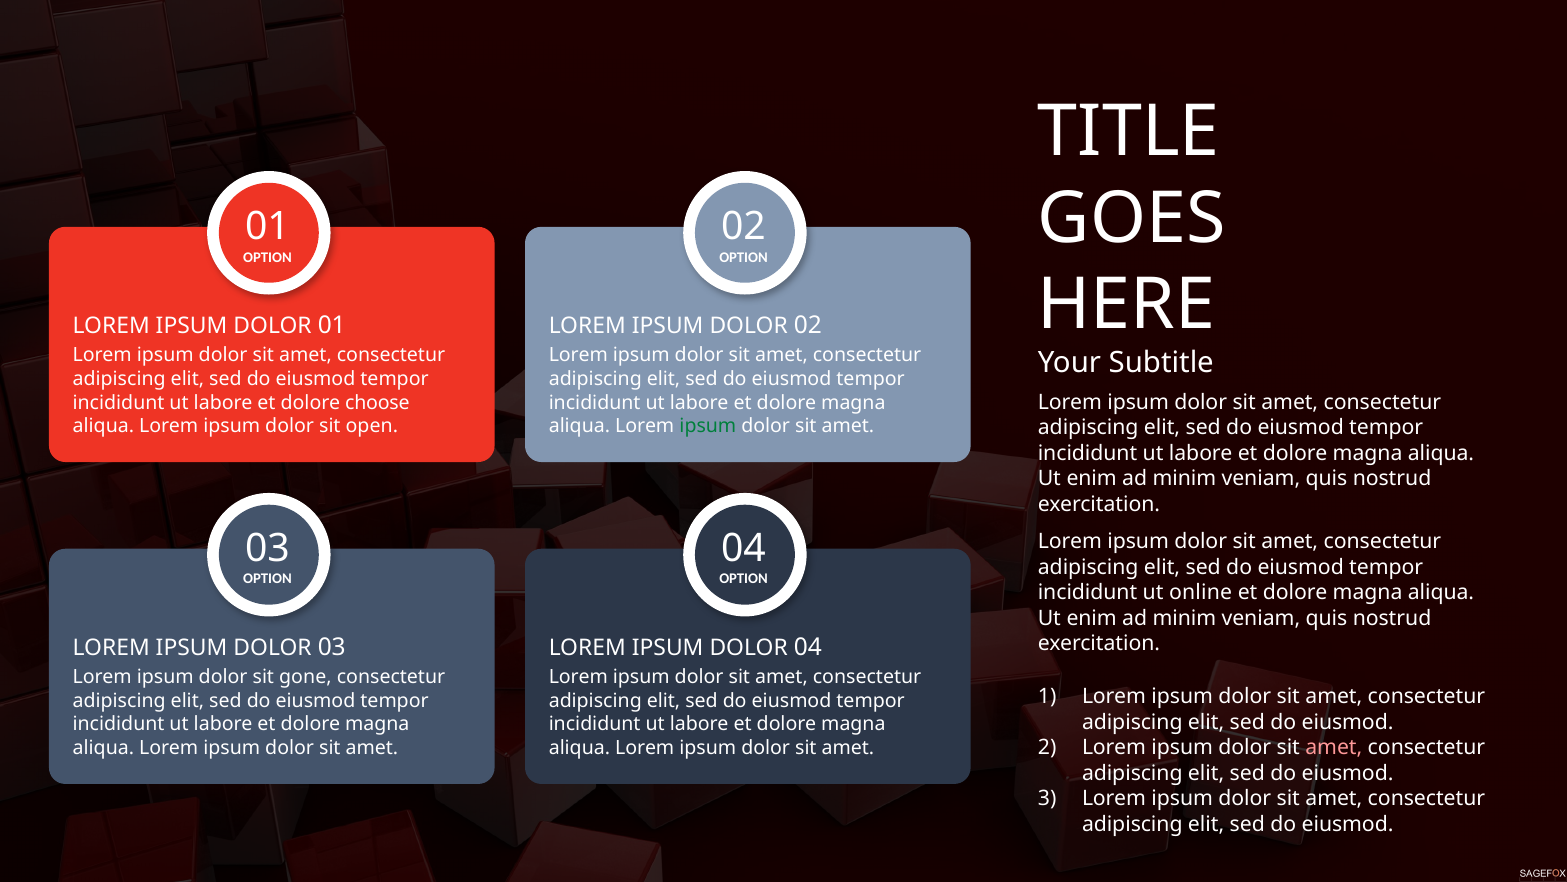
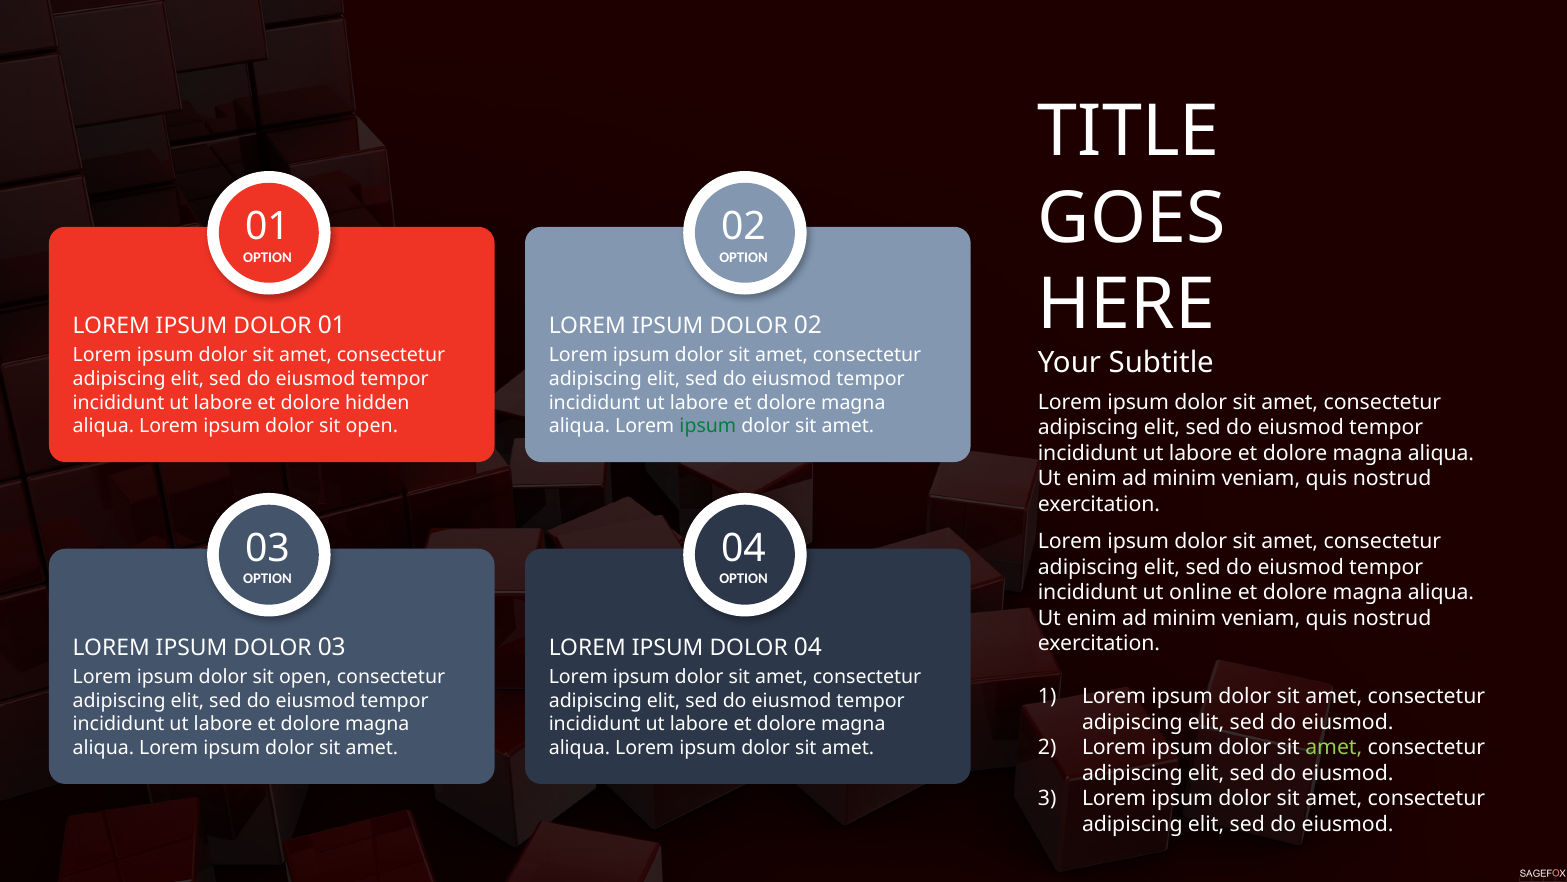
choose: choose -> hidden (377, 402)
gone: gone -> open (305, 677)
amet colour: pink -> light green (1334, 747)
